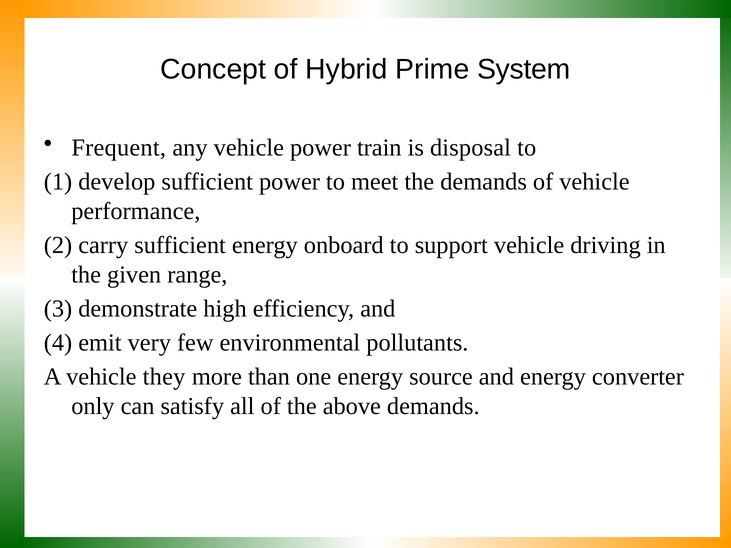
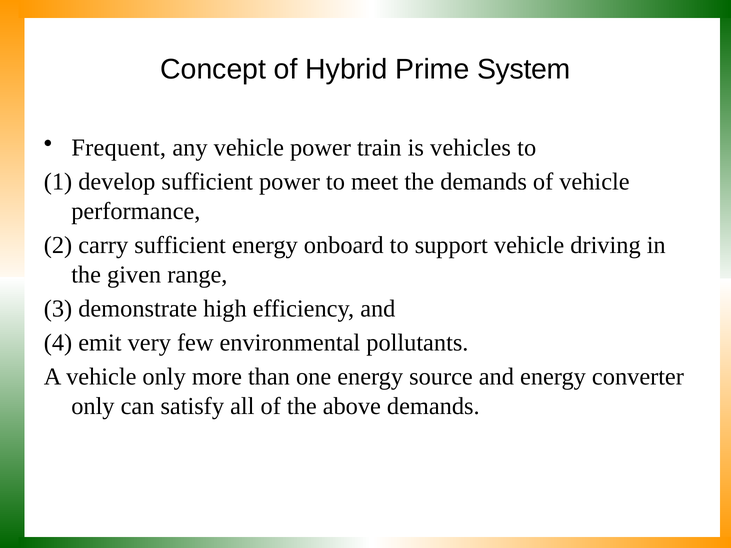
disposal: disposal -> vehicles (471, 148)
vehicle they: they -> only (164, 377)
